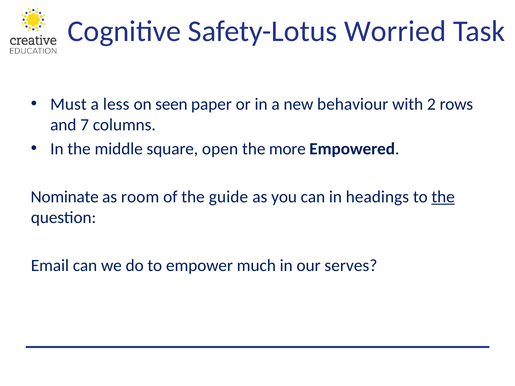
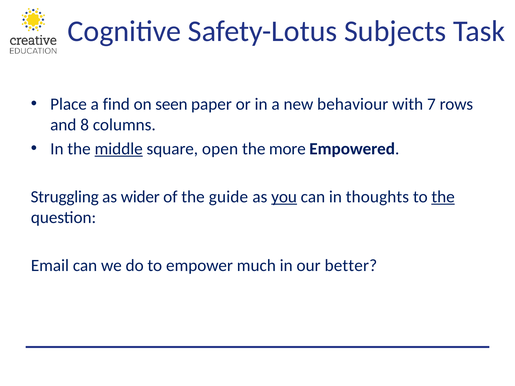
Worried: Worried -> Subjects (395, 31)
Must: Must -> Place (69, 104)
less: less -> find (116, 104)
2: 2 -> 7 (431, 104)
7: 7 -> 8 (85, 125)
middle underline: none -> present (119, 149)
Nominate: Nominate -> Struggling (65, 197)
room: room -> wider (140, 197)
you underline: none -> present (284, 197)
headings: headings -> thoughts (377, 197)
serves: serves -> better (351, 266)
